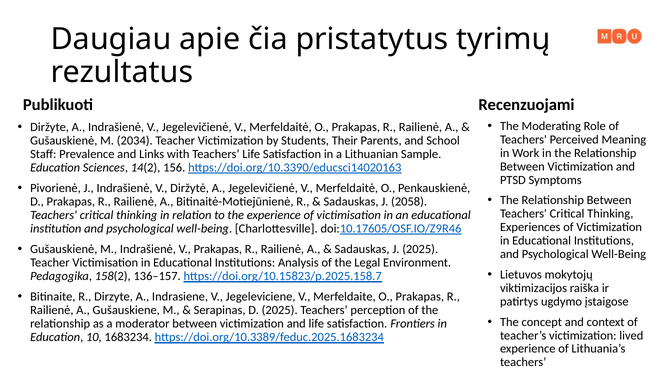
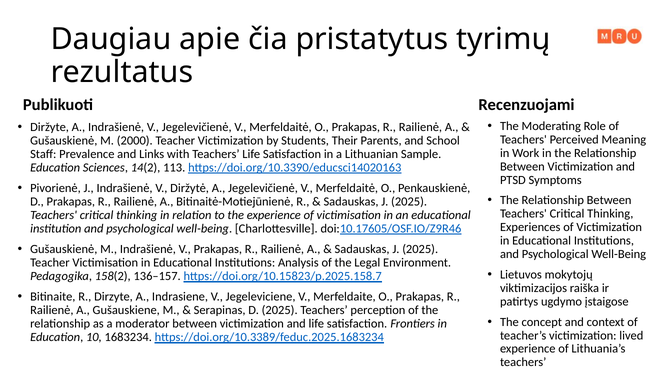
2034: 2034 -> 2000 (135, 141)
156: 156 -> 113 (174, 168)
2058: 2058 -> 2025 (409, 202)
